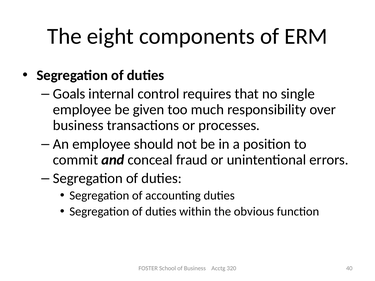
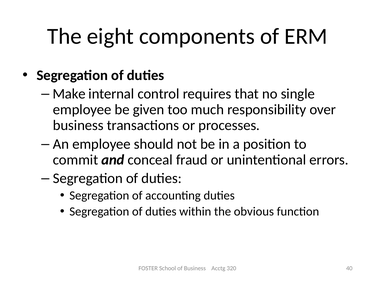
Goals: Goals -> Make (69, 94)
